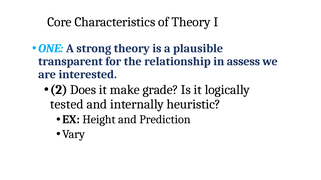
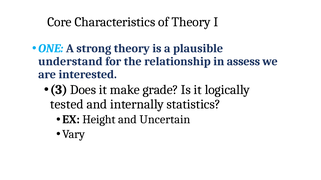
transparent: transparent -> understand (70, 62)
2: 2 -> 3 (59, 90)
heuristic: heuristic -> statistics (194, 104)
Prediction: Prediction -> Uncertain (165, 120)
